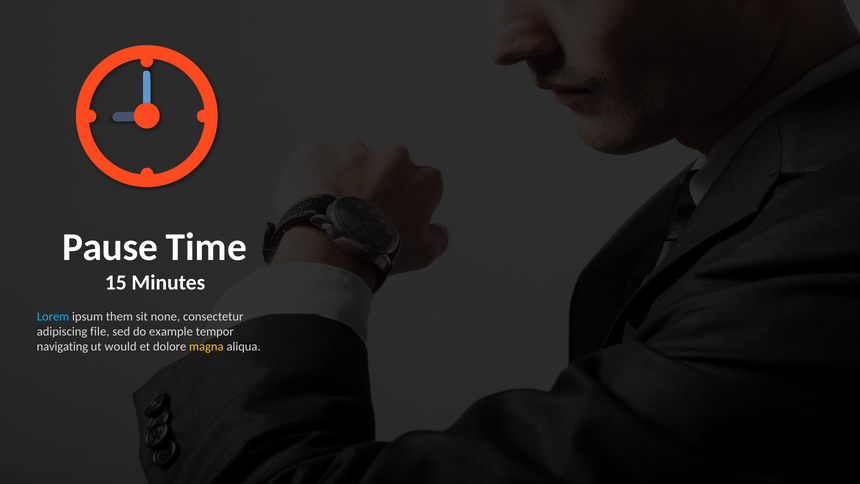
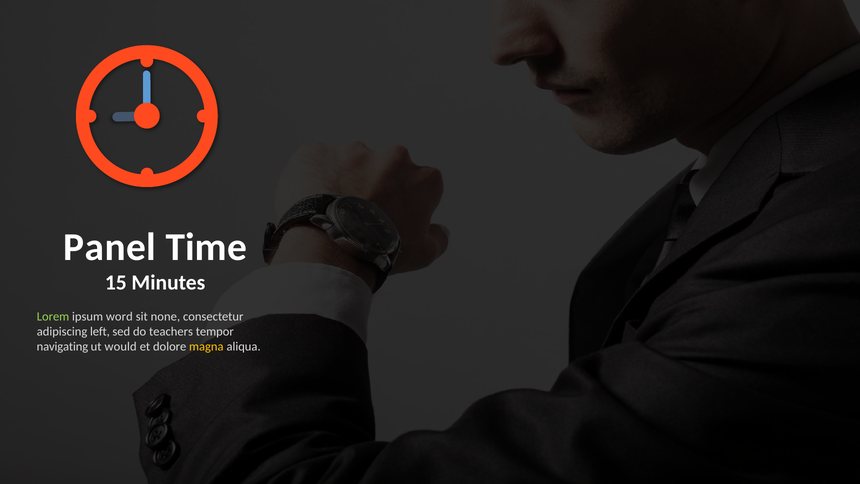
Pause: Pause -> Panel (110, 247)
Lorem colour: light blue -> light green (53, 316)
them: them -> word (119, 316)
file: file -> left (100, 331)
example: example -> teachers (171, 331)
